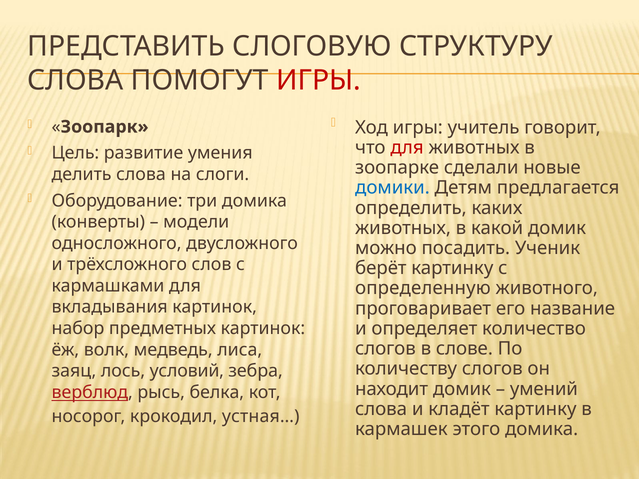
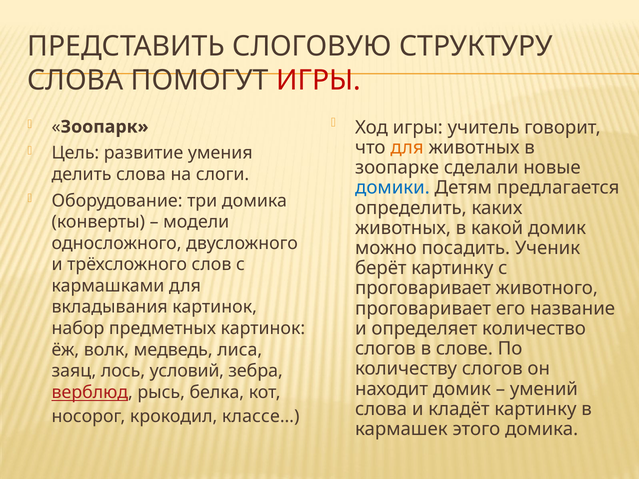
для colour: red -> orange (407, 148)
определенную: определенную -> проговаривает (423, 288)
устная…: устная… -> классе… (261, 417)
